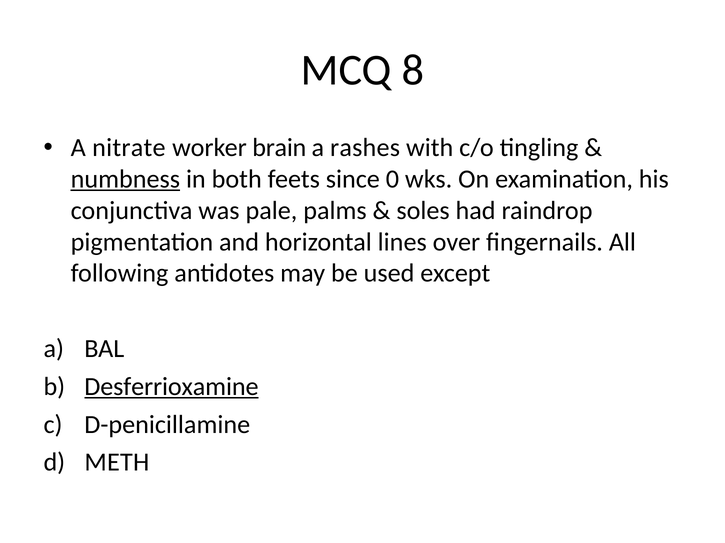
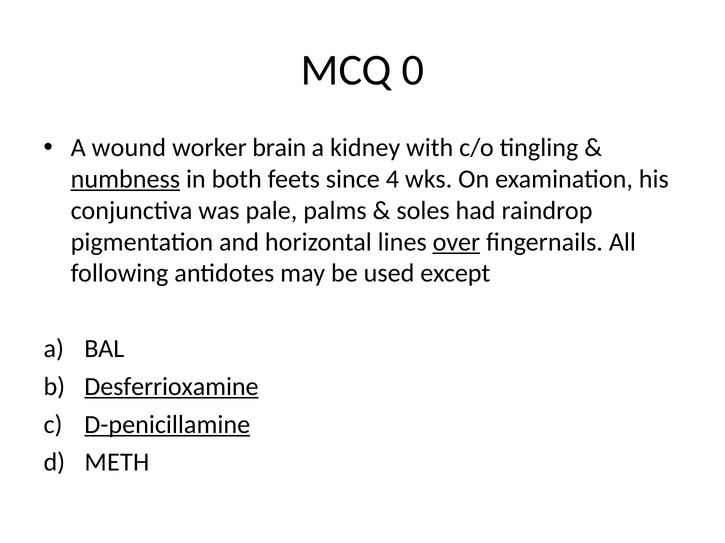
8: 8 -> 0 (413, 70)
nitrate: nitrate -> wound (129, 148)
rashes: rashes -> kidney (365, 148)
0: 0 -> 4 (392, 179)
over underline: none -> present (456, 242)
D-penicillamine underline: none -> present (167, 425)
